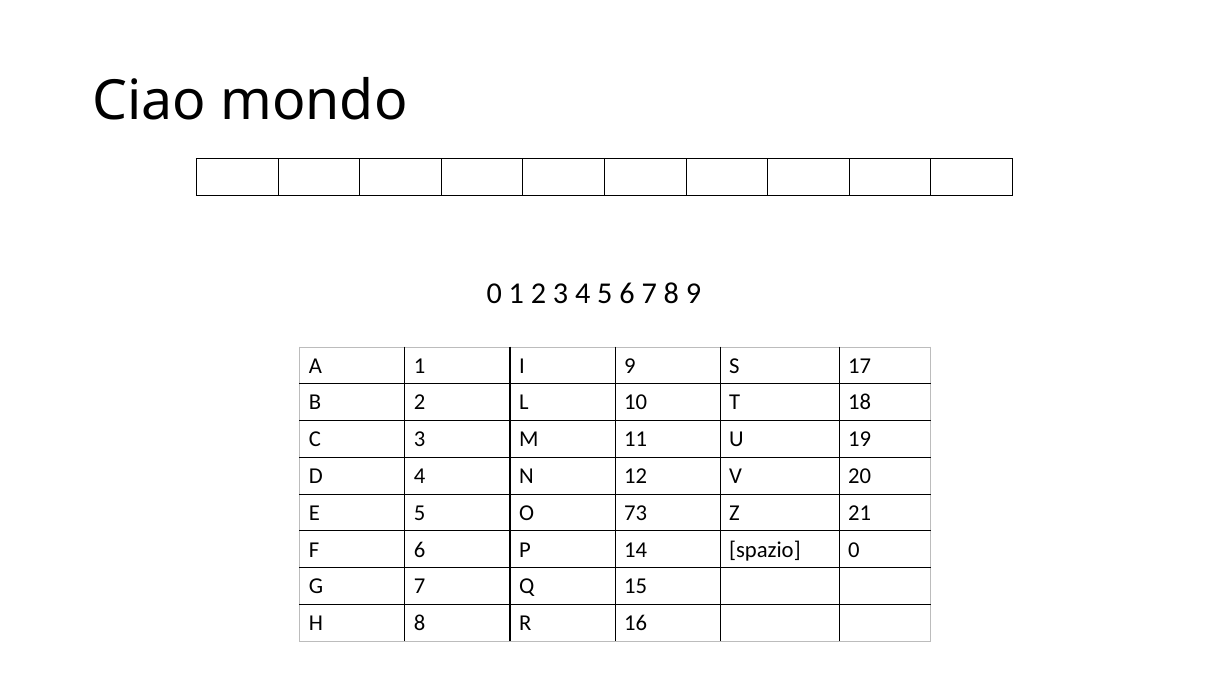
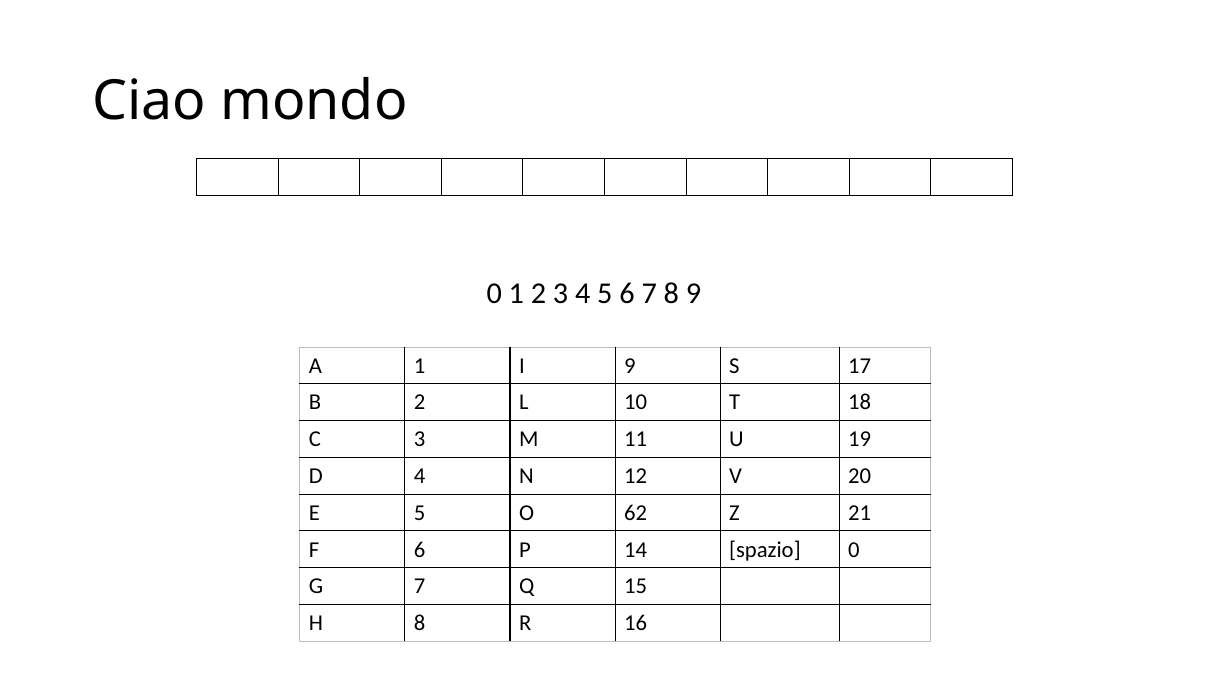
73: 73 -> 62 (636, 513)
